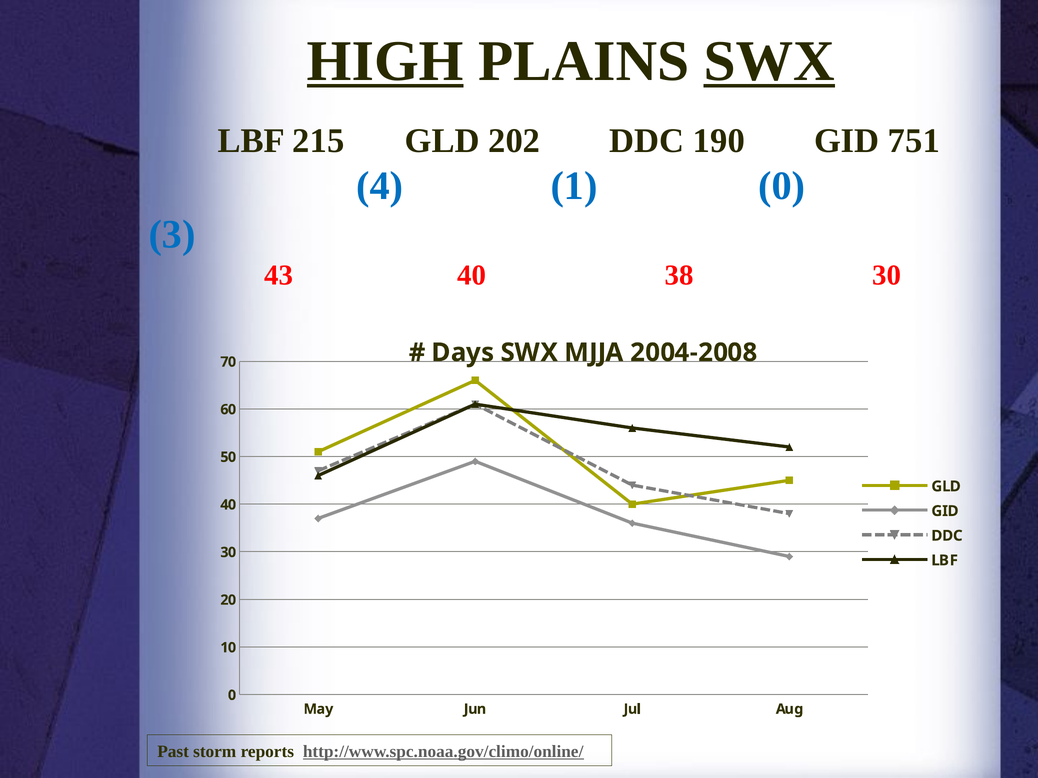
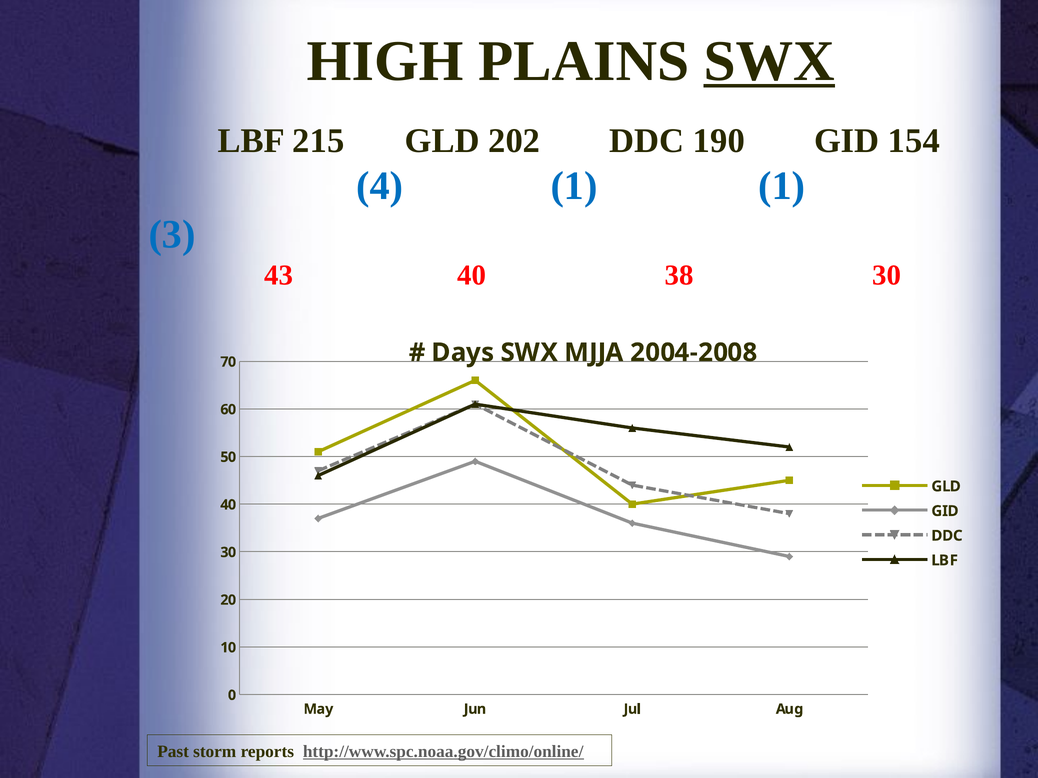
HIGH underline: present -> none (385, 61)
751: 751 -> 154 (914, 141)
1 0: 0 -> 1 (782, 186)
